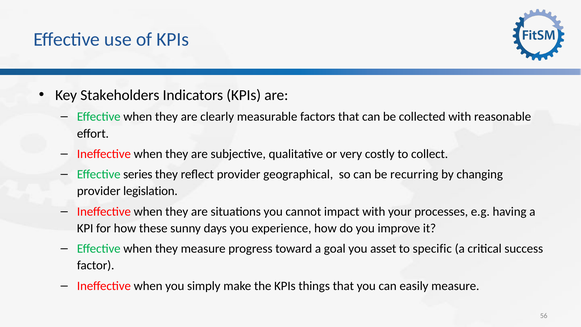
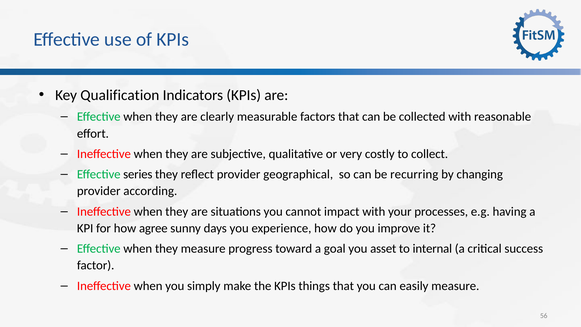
Stakeholders: Stakeholders -> Qualification (120, 95)
legislation: legislation -> according (150, 191)
these: these -> agree (153, 228)
specific: specific -> internal (432, 249)
